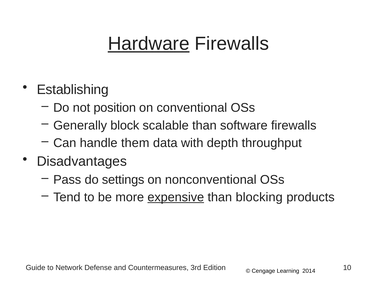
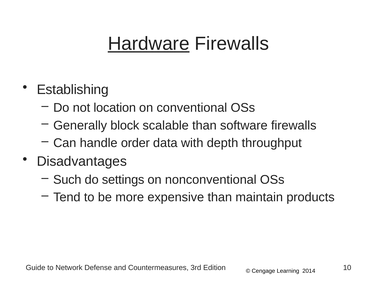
position: position -> location (115, 108)
them: them -> order (135, 143)
Pass: Pass -> Such (67, 179)
expensive underline: present -> none (176, 197)
blocking: blocking -> maintain (259, 197)
